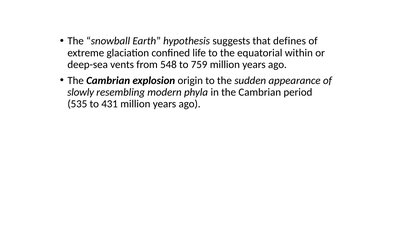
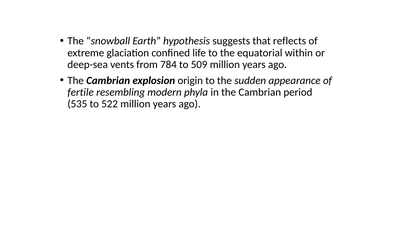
defines: defines -> reflects (290, 41)
548: 548 -> 784 (168, 64)
759: 759 -> 509 (199, 64)
slowly: slowly -> fertile (81, 92)
431: 431 -> 522 (110, 104)
